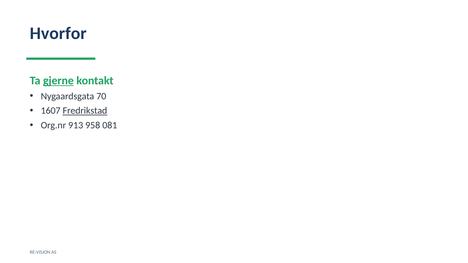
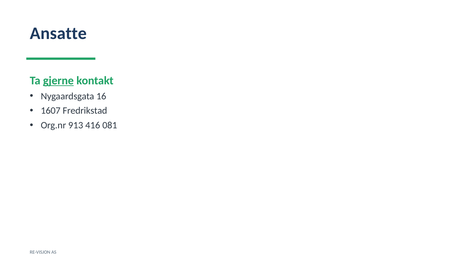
Hvorfor: Hvorfor -> Ansatte (58, 33)
70: 70 -> 16 (101, 96)
Fredrikstad underline: present -> none (85, 111)
958: 958 -> 416 (93, 126)
